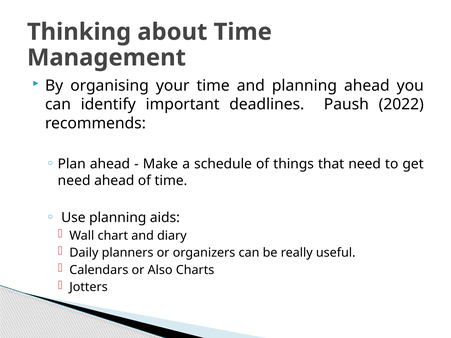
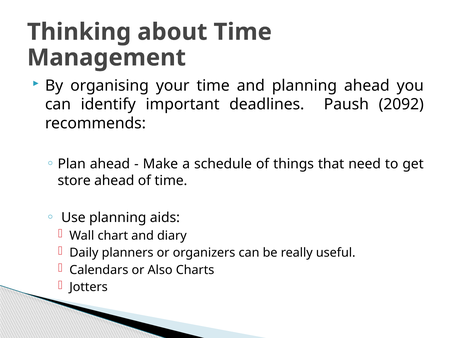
2022: 2022 -> 2092 (401, 105)
need: need -> store (74, 181)
